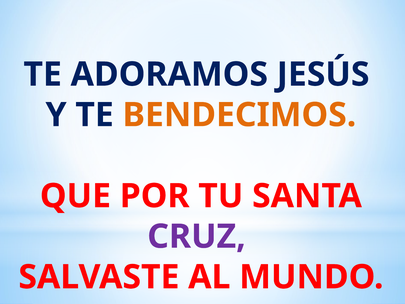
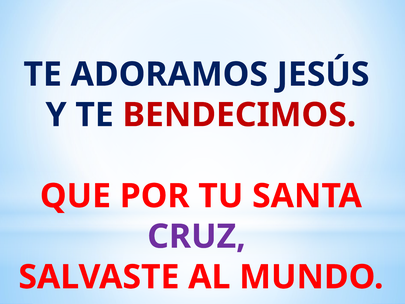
BENDECIMOS colour: orange -> red (239, 115)
